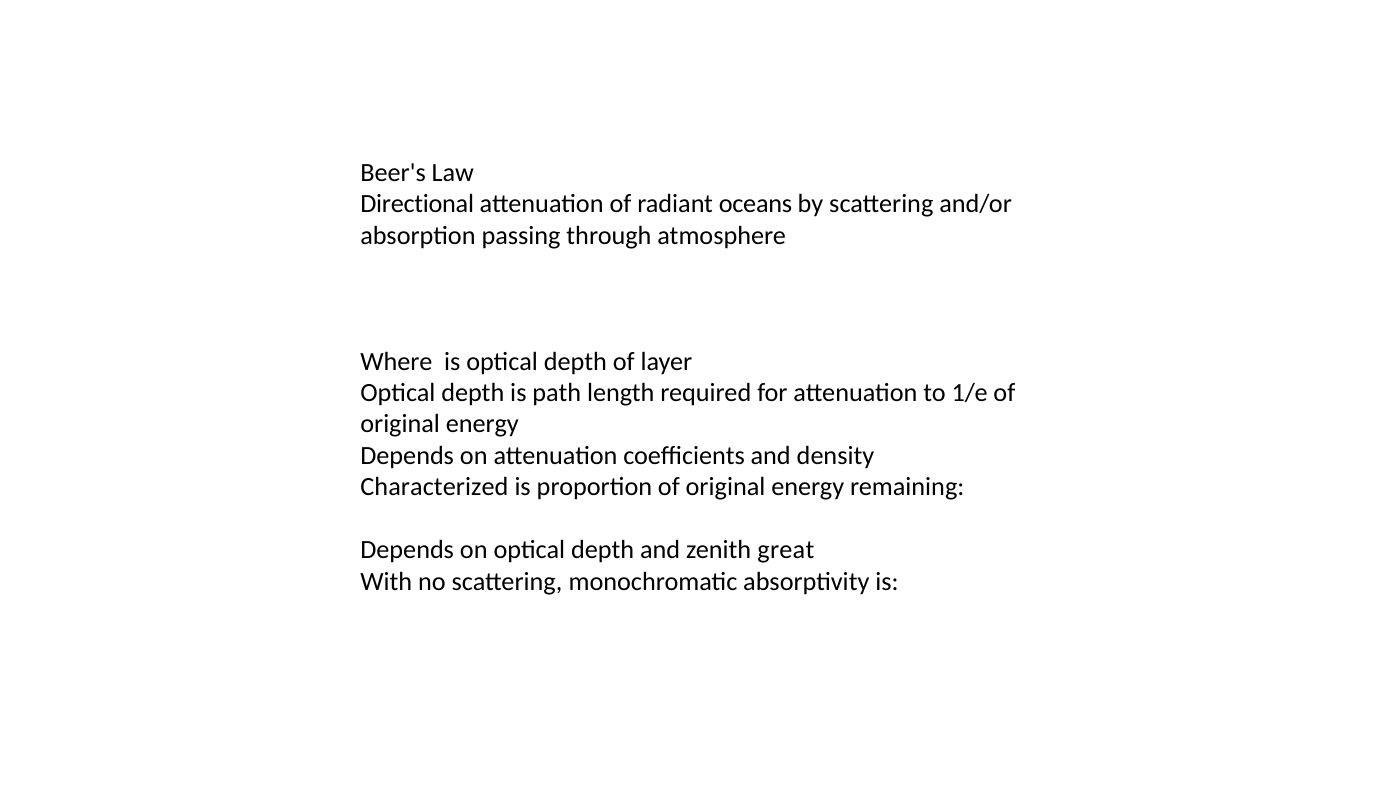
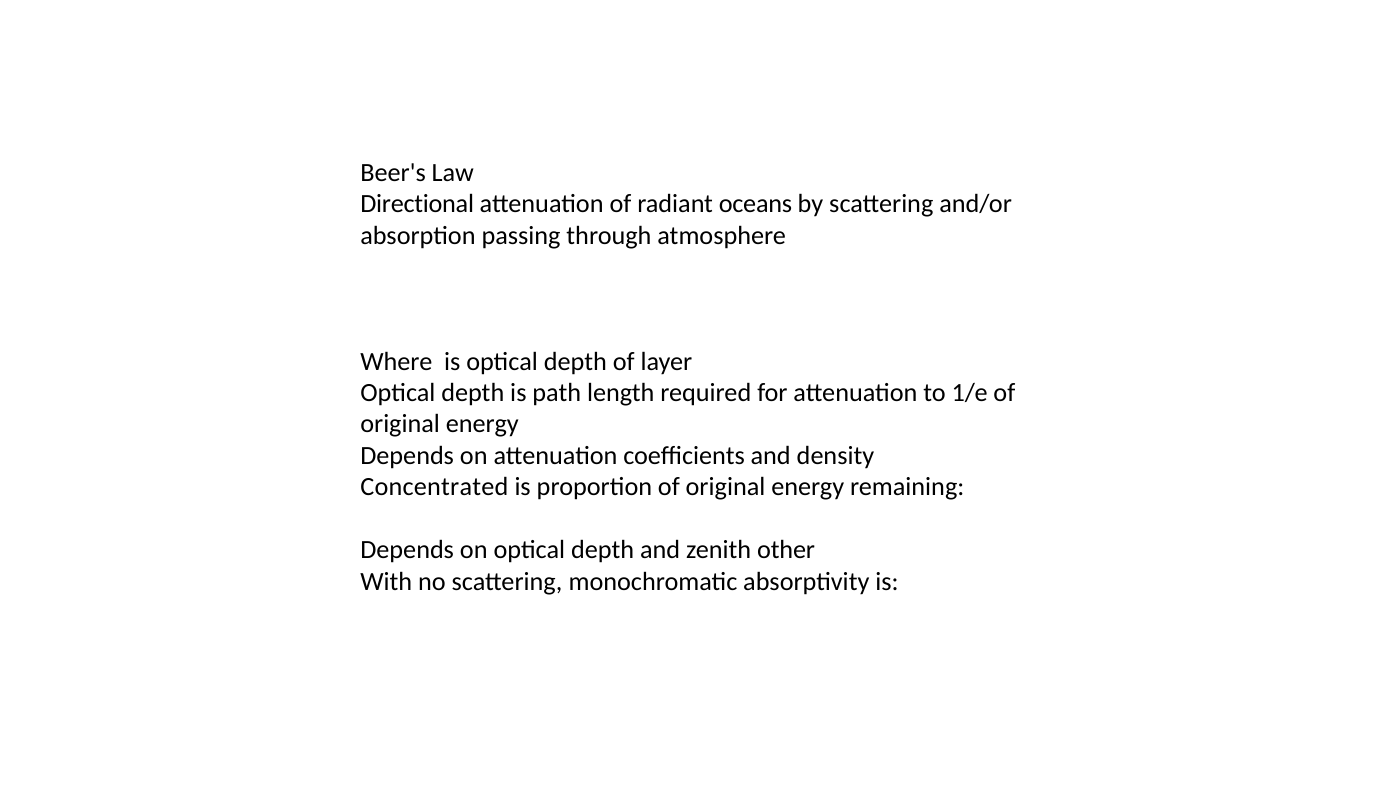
Characterized: Characterized -> Concentrated (434, 488)
great: great -> other (786, 551)
